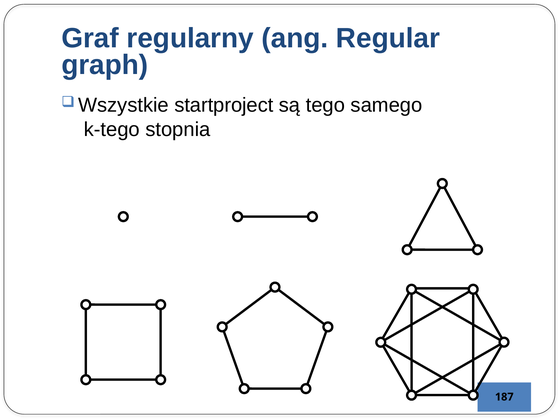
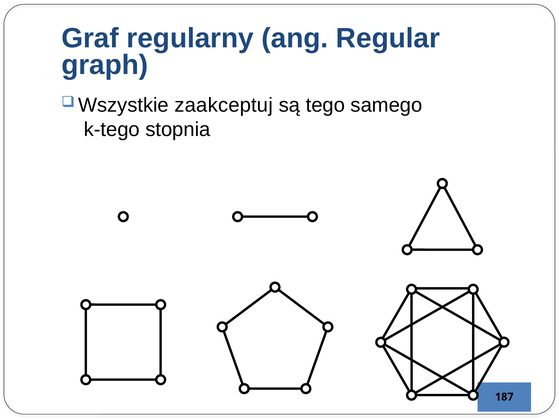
startproject: startproject -> zaakceptuj (224, 105)
